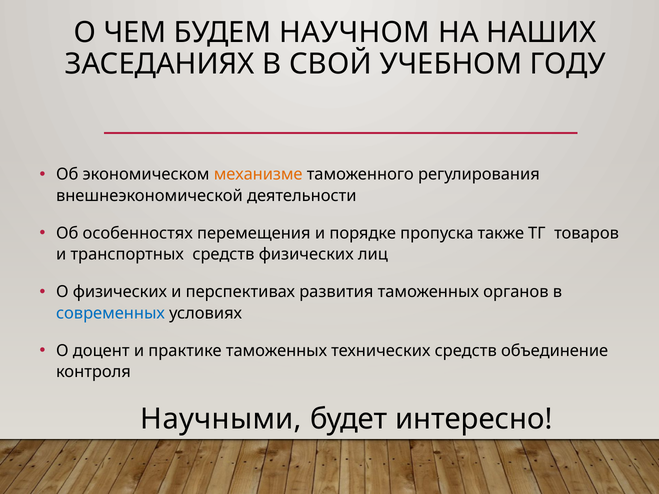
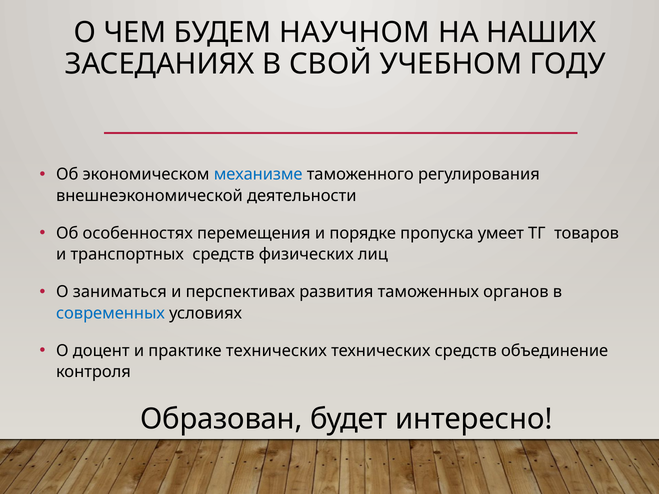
механизме colour: orange -> blue (258, 175)
также: также -> умеет (501, 233)
О физических: физических -> заниматься (120, 292)
практике таможенных: таможенных -> технических (276, 351)
Научными: Научными -> Образован (221, 419)
